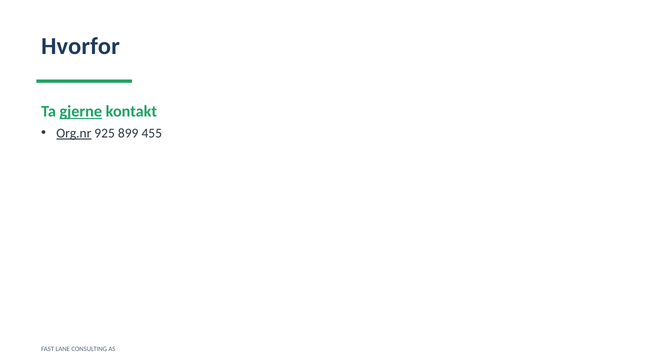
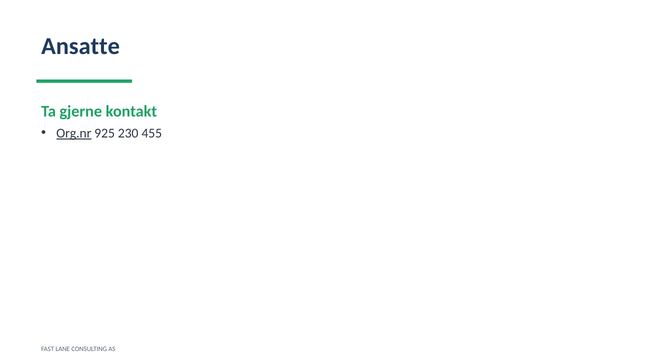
Hvorfor: Hvorfor -> Ansatte (81, 46)
gjerne underline: present -> none (81, 111)
899: 899 -> 230 (128, 133)
